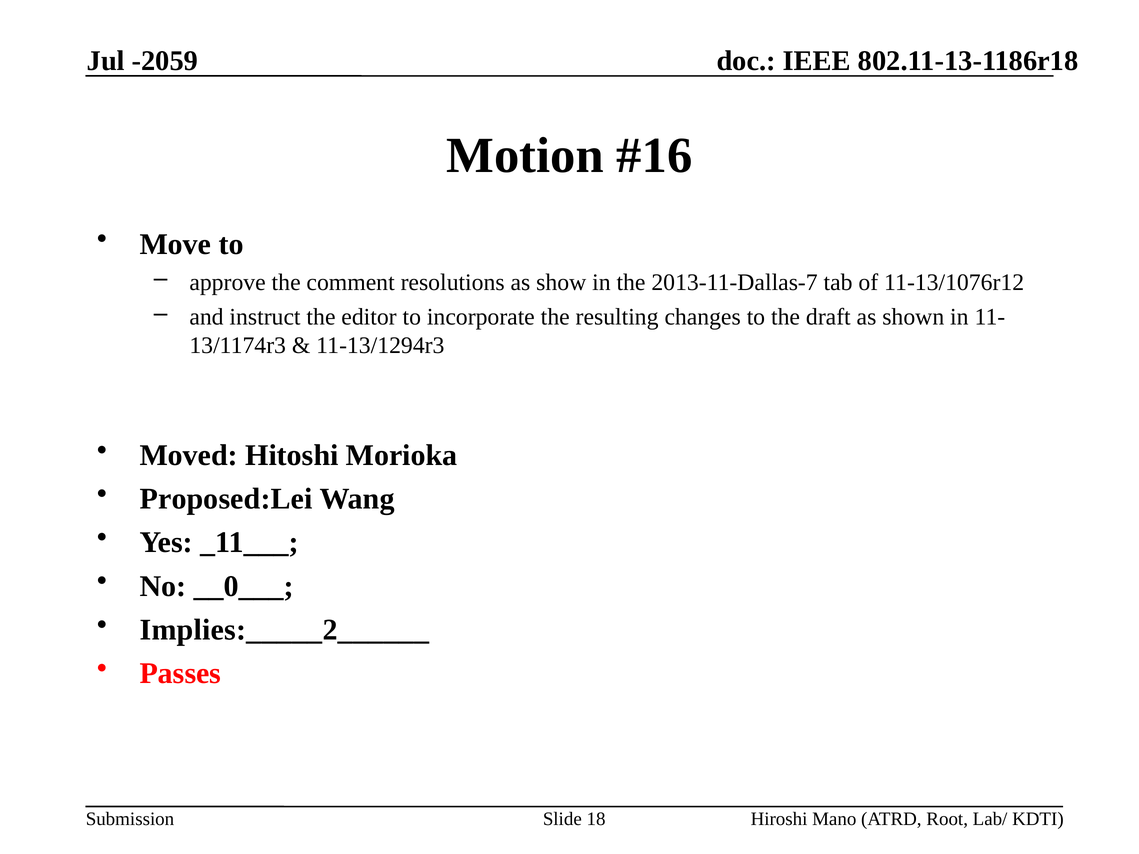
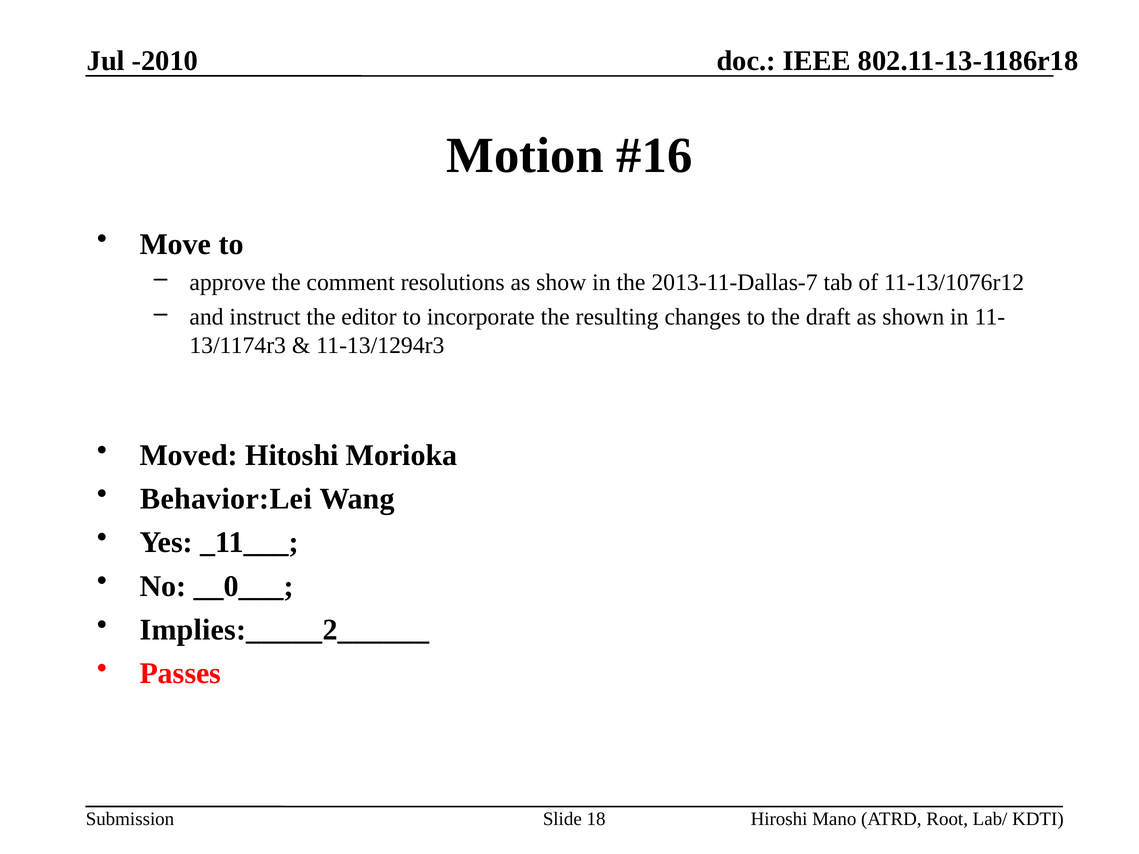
-2059: -2059 -> -2010 (165, 61)
Proposed:Lei: Proposed:Lei -> Behavior:Lei (226, 499)
